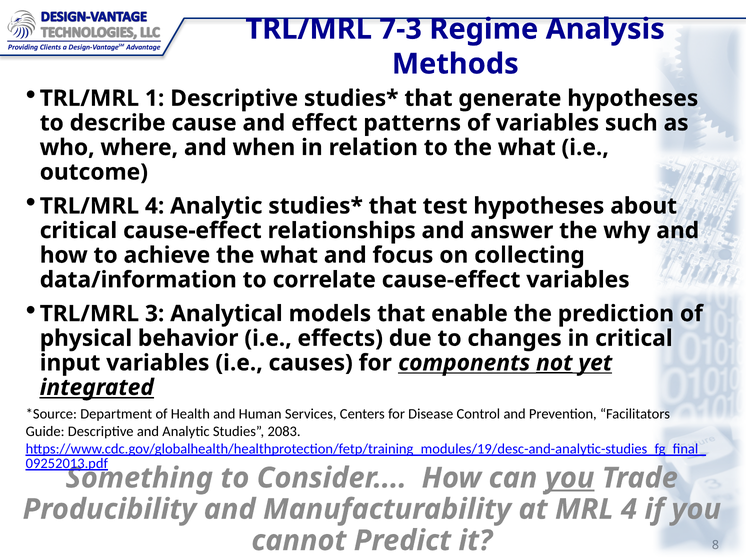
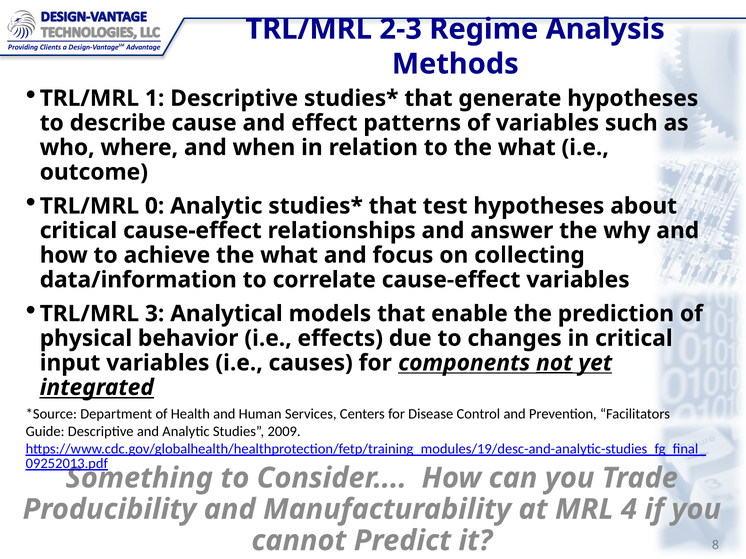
7-3: 7-3 -> 2-3 (401, 29)
TRL/MRL 4: 4 -> 0 (155, 206)
2083: 2083 -> 2009 (284, 432)
you underline: present -> none (570, 478)
